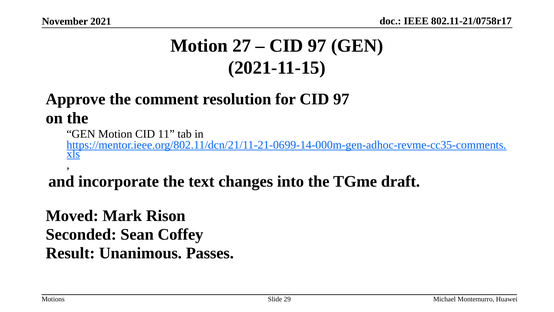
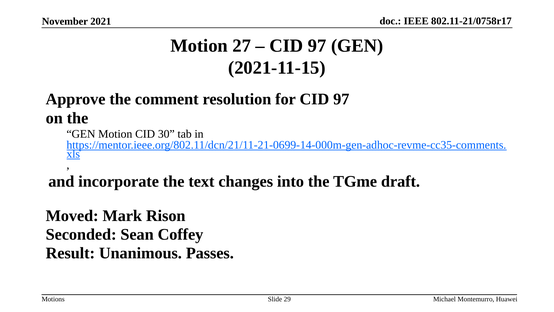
11: 11 -> 30 (166, 134)
